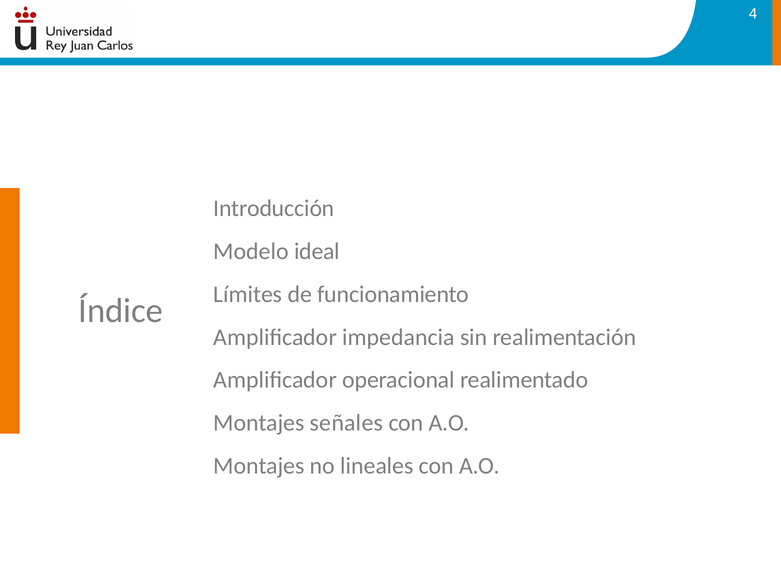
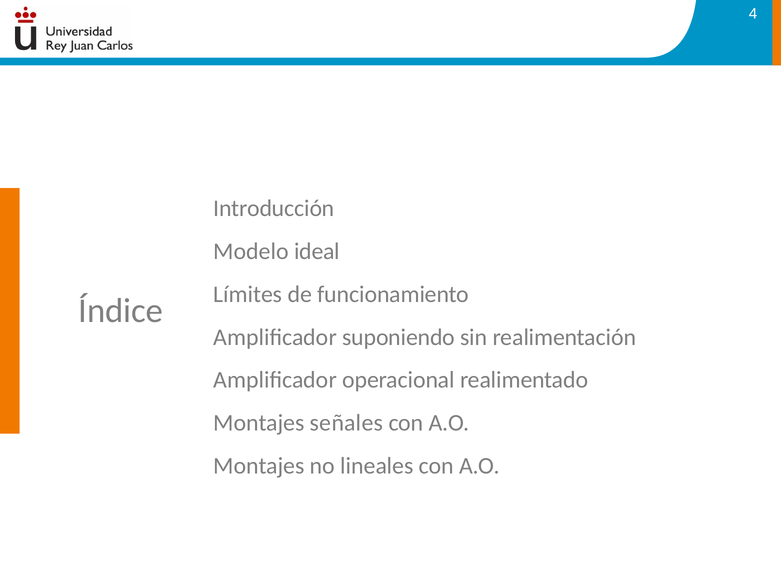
impedancia: impedancia -> suponiendo (399, 338)
